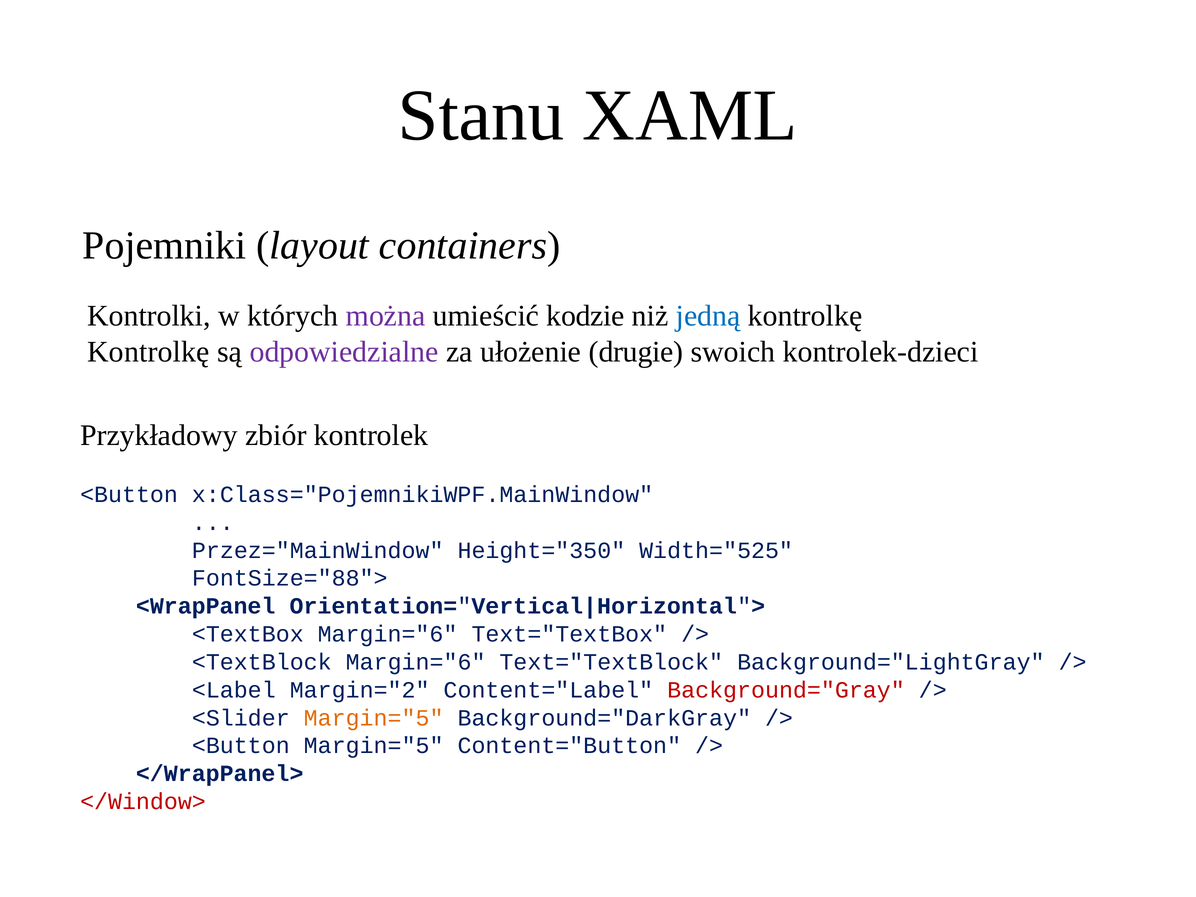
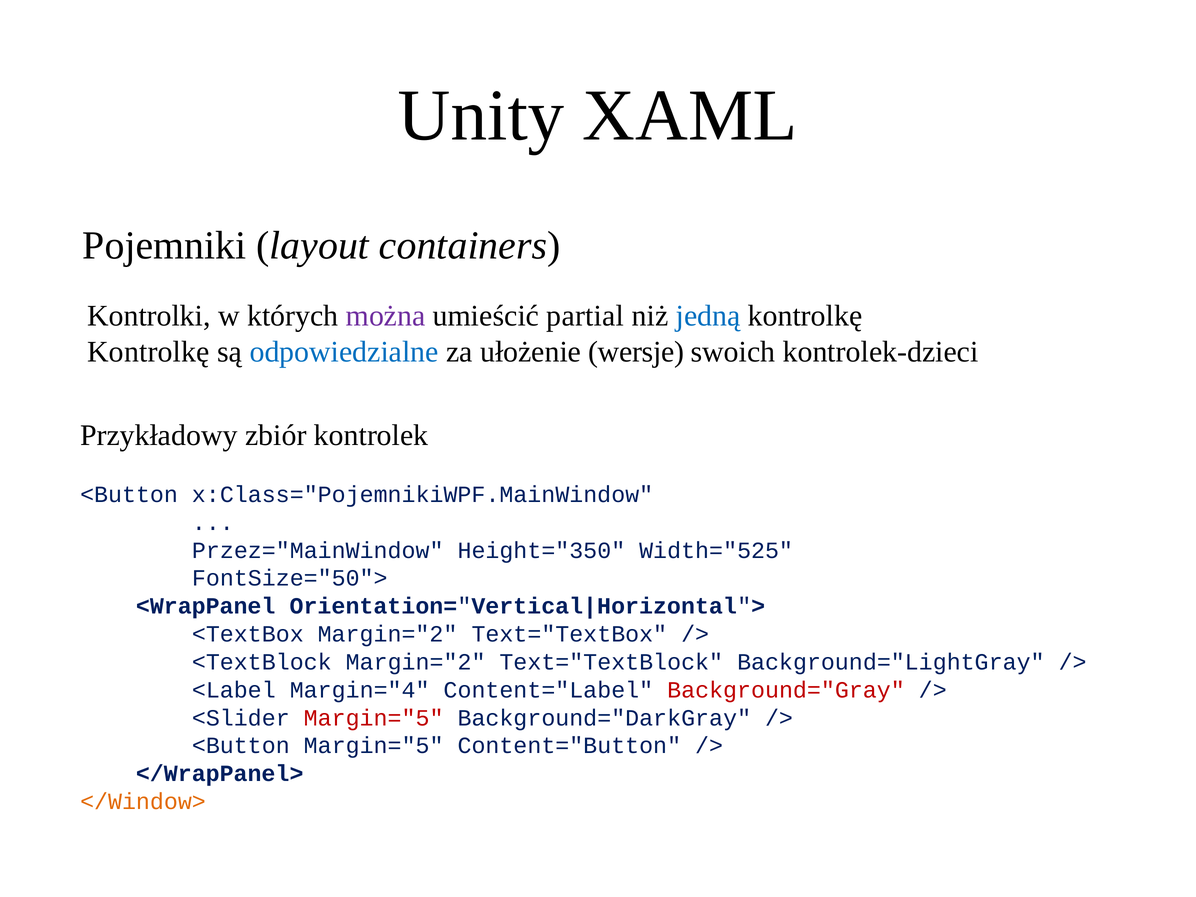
Stanu: Stanu -> Unity (481, 116)
kodzie: kodzie -> partial (585, 316)
odpowiedzialne colour: purple -> blue (344, 352)
drugie: drugie -> wersje (636, 352)
FontSize="88">: FontSize="88"> -> FontSize="50"> (290, 578)
<TextBox Margin="6: Margin="6 -> Margin="2 (388, 634)
<TextBlock Margin="6: Margin="6 -> Margin="2 (416, 662)
Margin="2: Margin="2 -> Margin="4 (360, 690)
Margin="5 colour: orange -> red (374, 718)
</Window> colour: red -> orange (143, 802)
